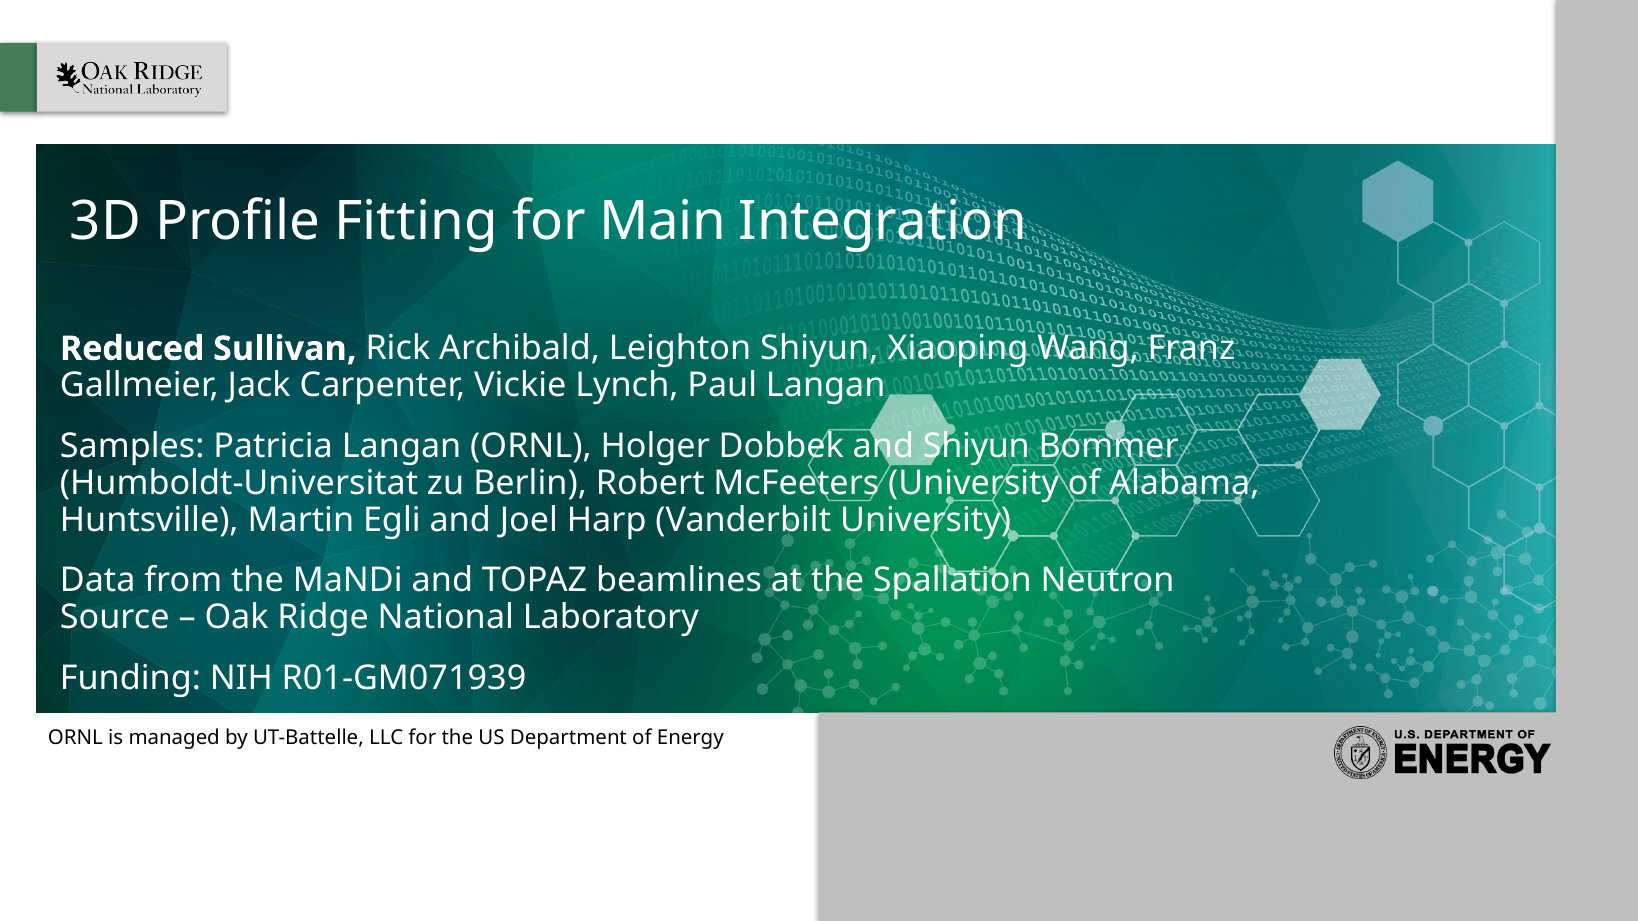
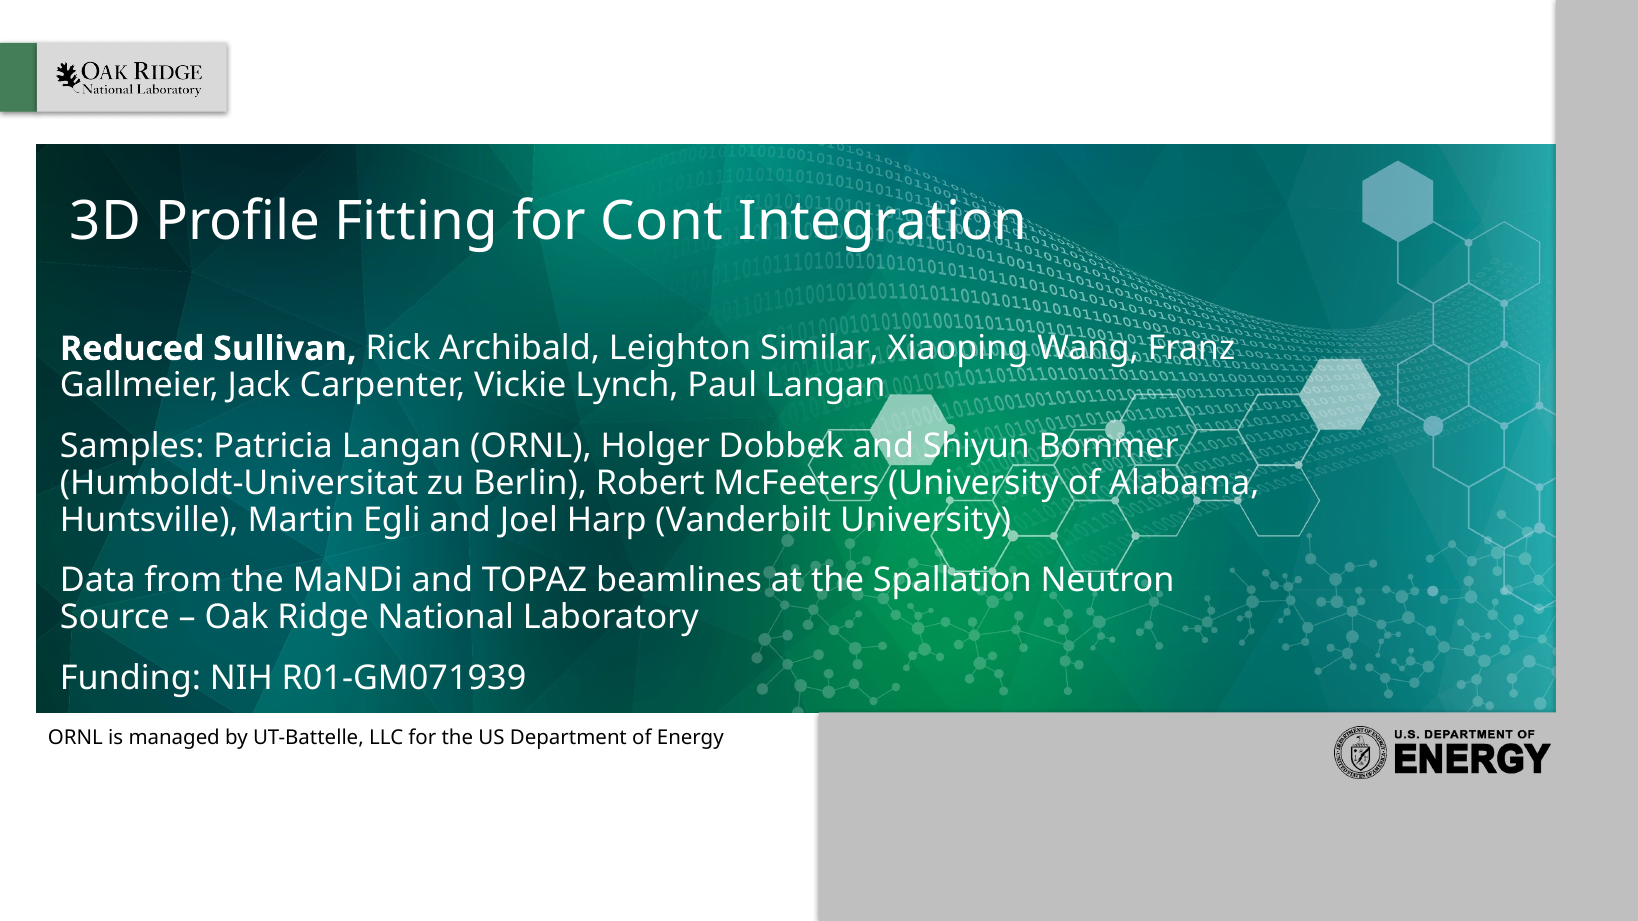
Main: Main -> Cont (662, 222)
Leighton Shiyun: Shiyun -> Similar (820, 349)
